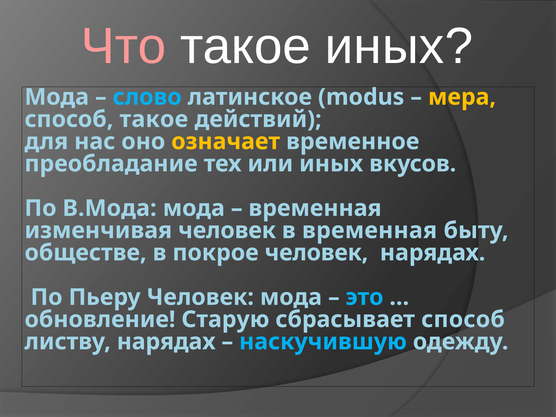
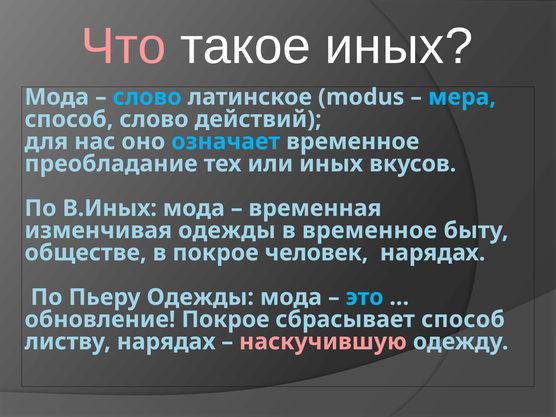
мера colour: yellow -> light blue (462, 97)
способ такое: такое -> слово (154, 119)
означает colour: yellow -> light blue (226, 142)
В.Мода: В.Мода -> В.Иных (110, 208)
изменчивая человек: человек -> одежды (227, 230)
в временная: временная -> временное (370, 230)
Пьеру Человек: Человек -> Одежды (200, 297)
Старую: Старую -> Покрое (225, 319)
наскучившую colour: light blue -> pink (323, 342)
